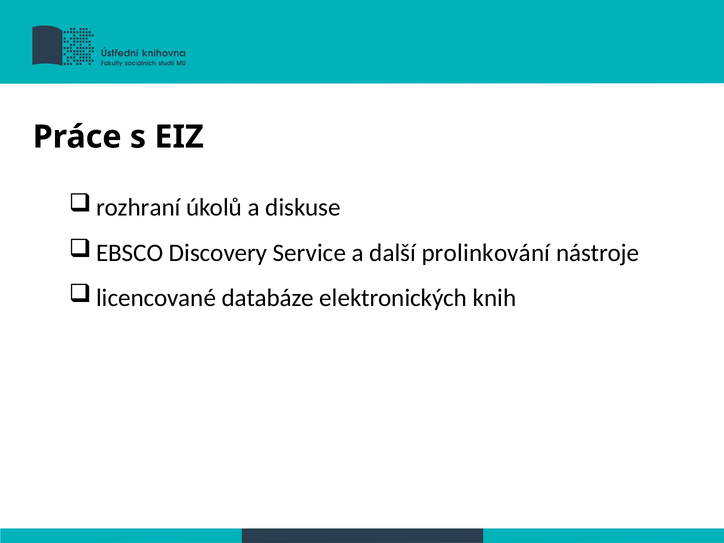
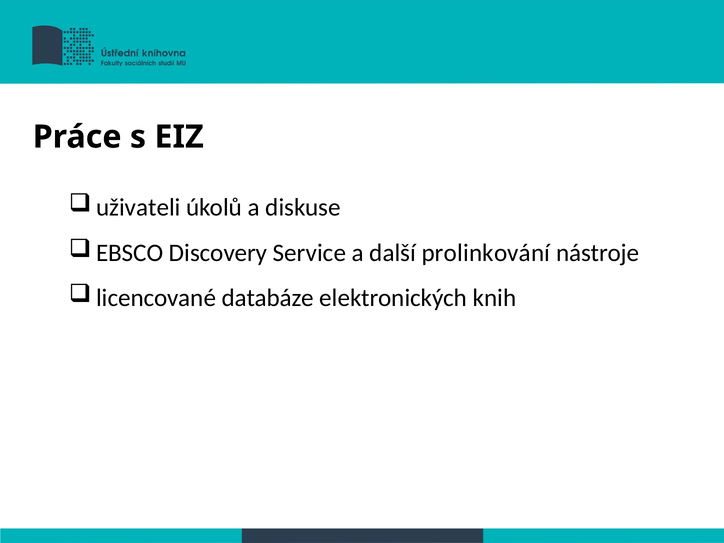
rozhraní: rozhraní -> uživateli (138, 208)
